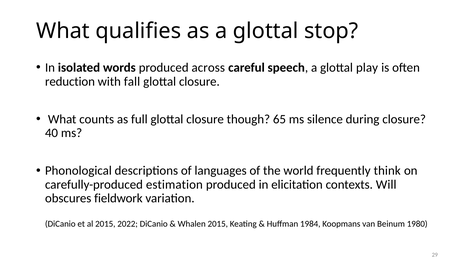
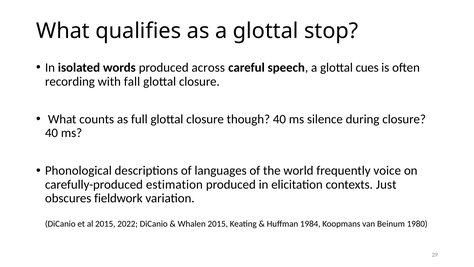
play: play -> cues (367, 68)
reduction: reduction -> recording (70, 81)
though 65: 65 -> 40 (279, 119)
think: think -> voice (387, 170)
Will: Will -> Just (386, 184)
